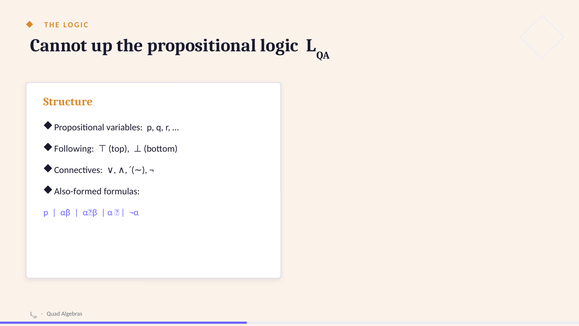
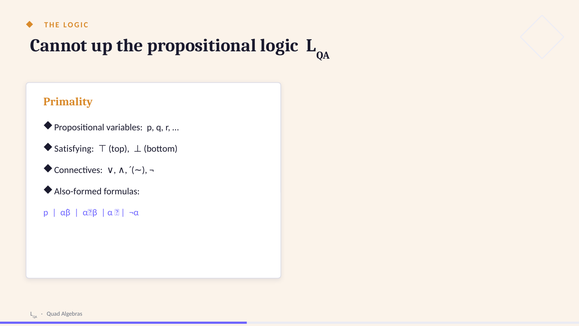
Structure: Structure -> Primality (68, 102)
Following: Following -> Satisfying (74, 149)
